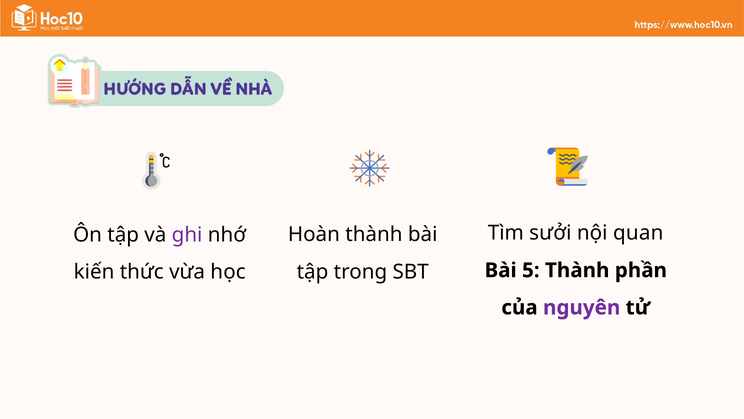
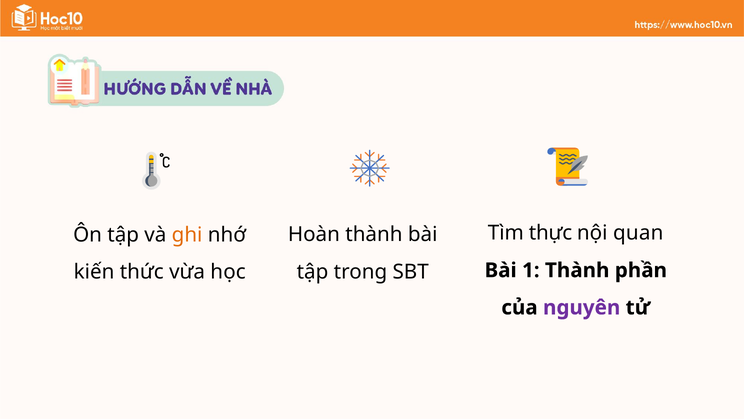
sưởi: sưởi -> thực (551, 233)
ghi colour: purple -> orange (187, 234)
5: 5 -> 1 (531, 270)
